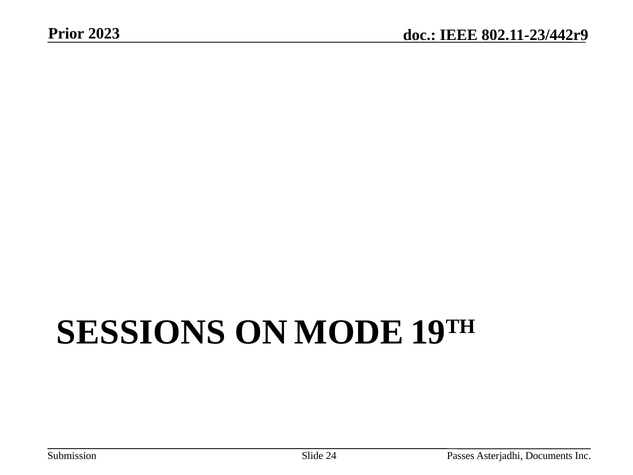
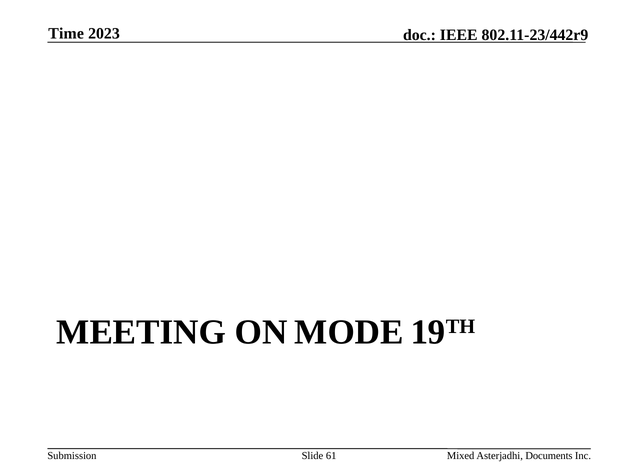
Prior: Prior -> Time (66, 34)
SESSIONS: SESSIONS -> MEETING (141, 332)
24: 24 -> 61 (331, 455)
Passes: Passes -> Mixed (461, 455)
